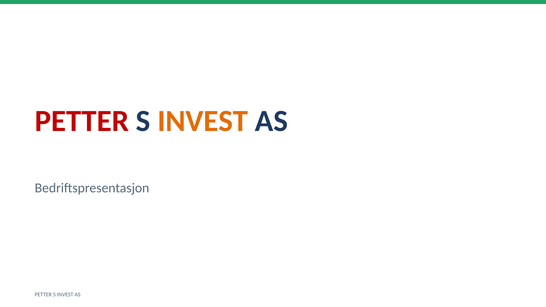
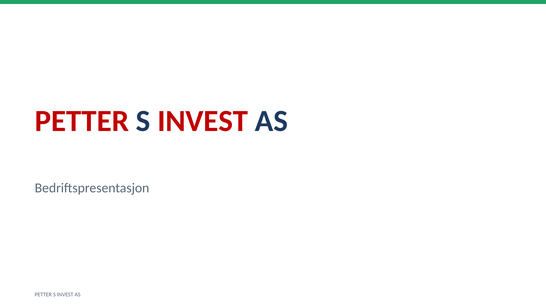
INVEST colour: orange -> red (203, 121)
